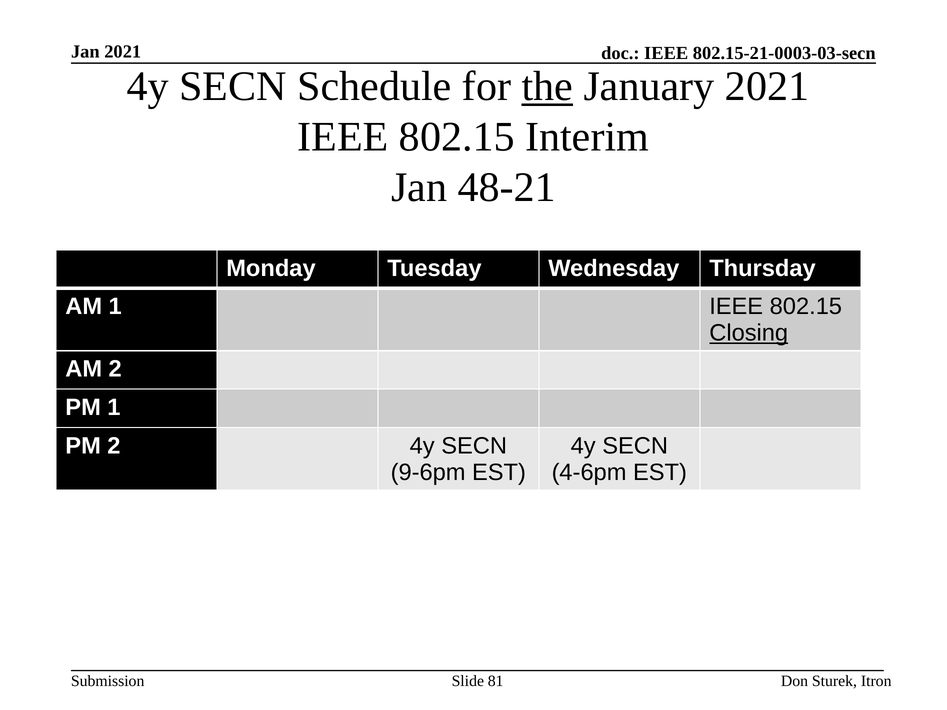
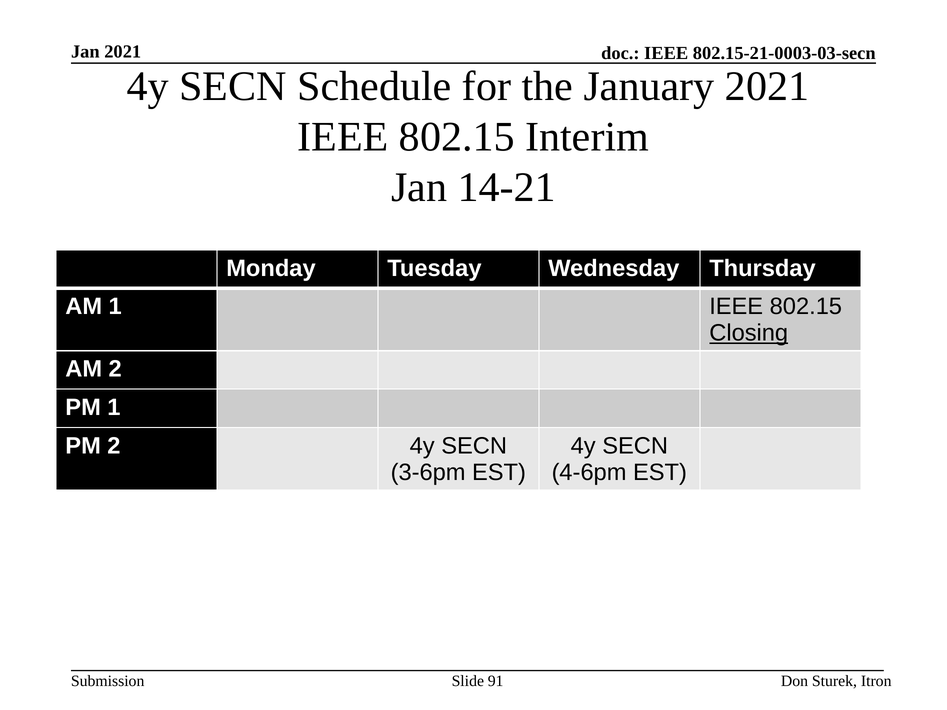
the underline: present -> none (547, 87)
48-21: 48-21 -> 14-21 (507, 188)
9-6pm: 9-6pm -> 3-6pm (428, 473)
81: 81 -> 91 (496, 681)
